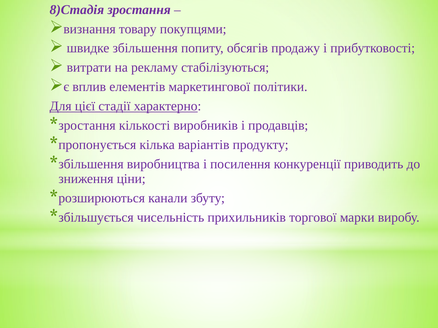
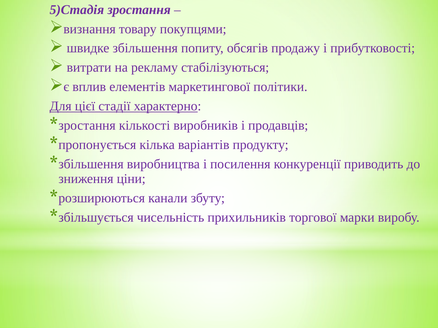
8)Стадія: 8)Стадія -> 5)Стадія (77, 10)
